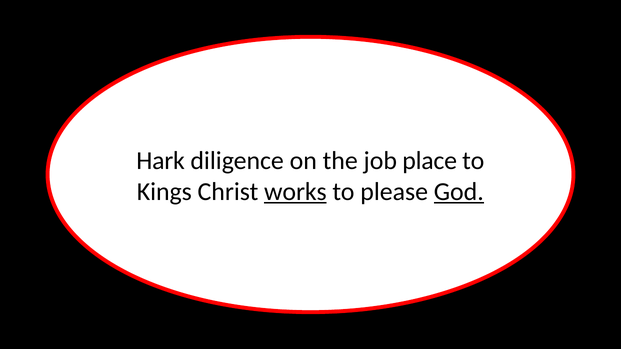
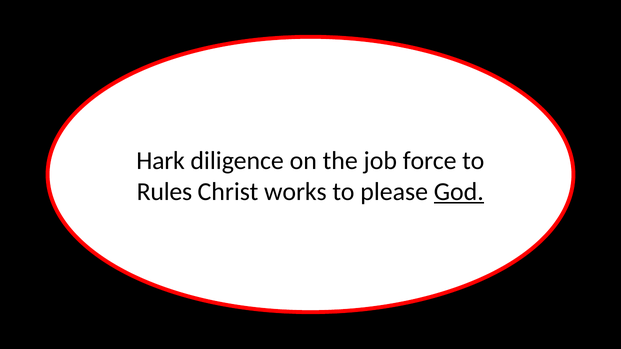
place: place -> force (430, 161)
Kings: Kings -> Rules (164, 192)
works underline: present -> none (295, 192)
